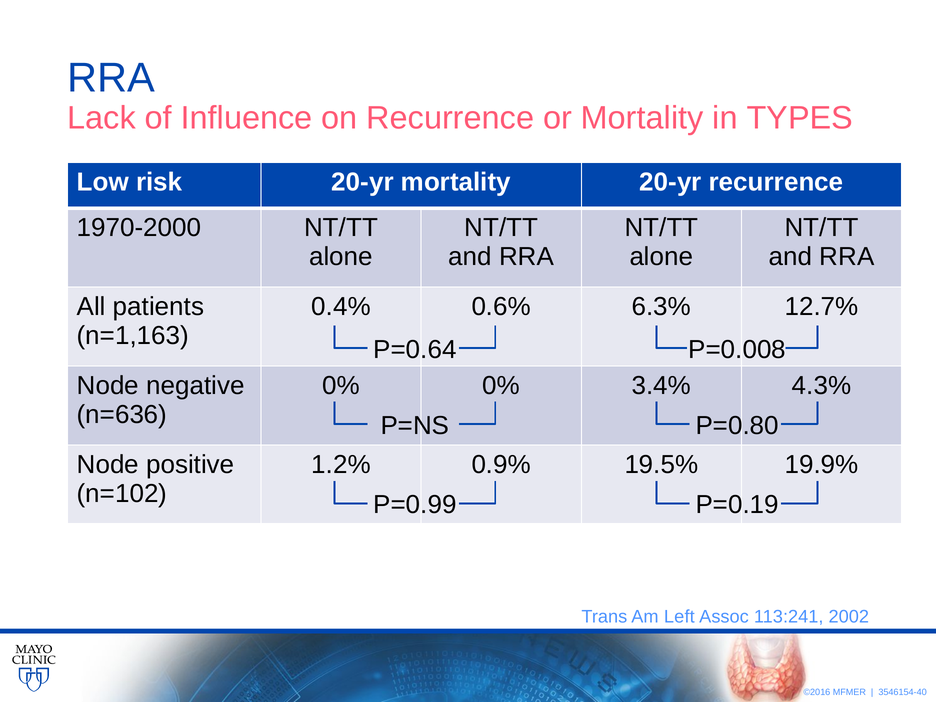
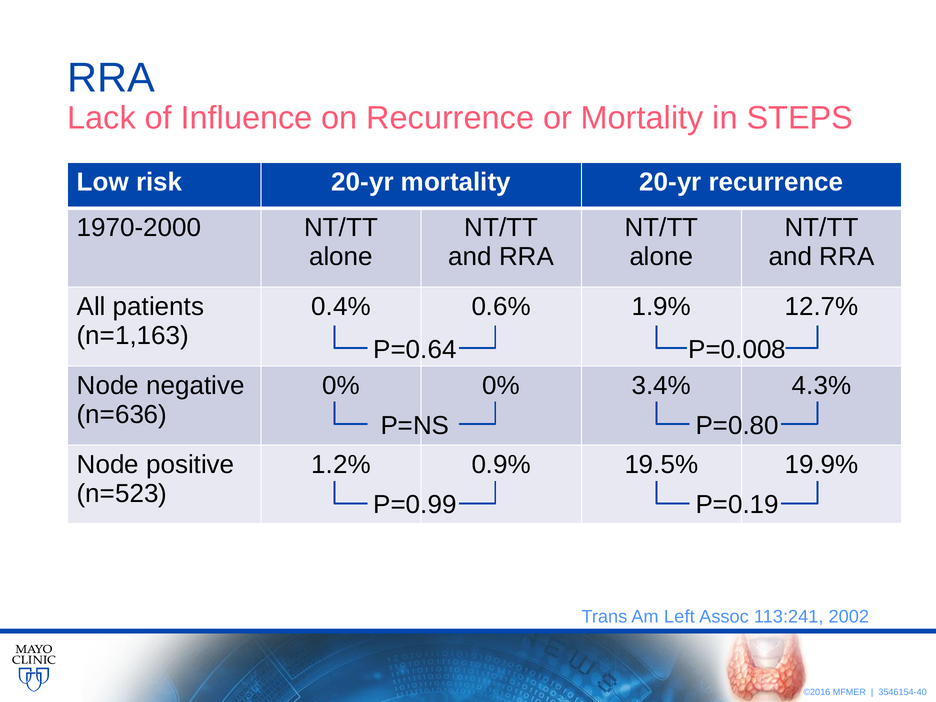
TYPES: TYPES -> STEPS (800, 118)
6.3%: 6.3% -> 1.9% (661, 307)
n=102: n=102 -> n=523 (122, 494)
